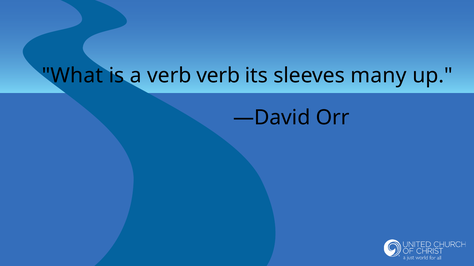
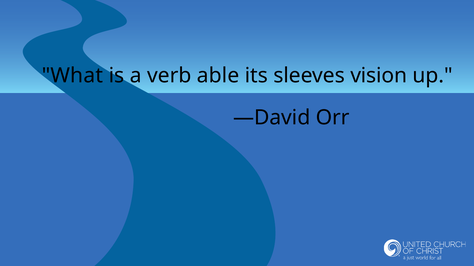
verb verb: verb -> able (218, 76)
many: many -> vision (379, 76)
